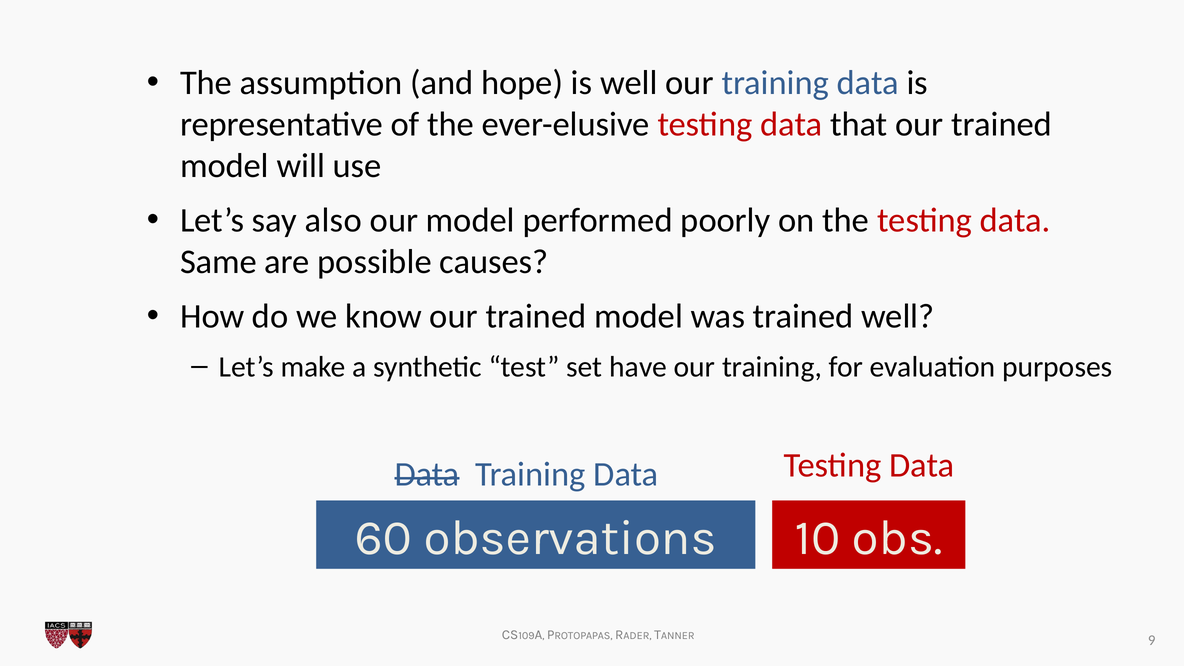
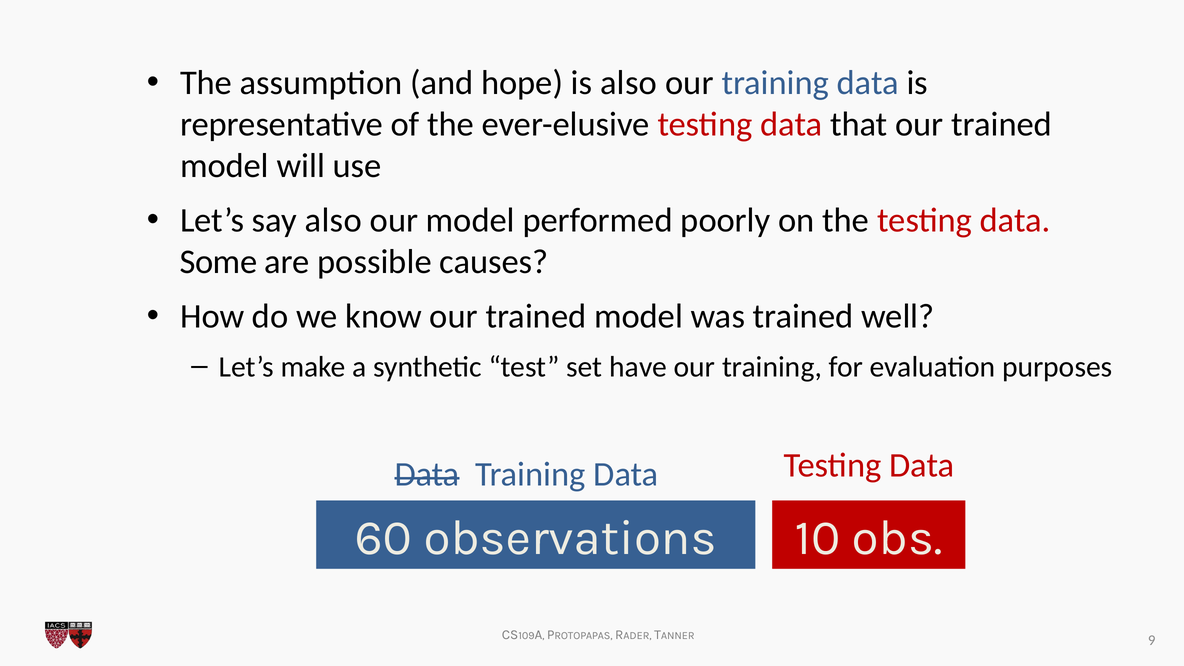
is well: well -> also (629, 83)
Same: Same -> Some (218, 262)
